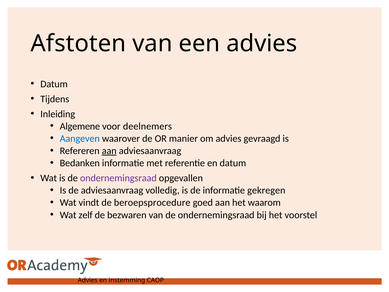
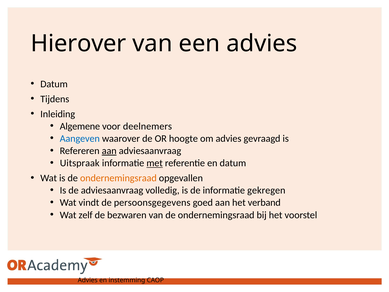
Afstoten: Afstoten -> Hierover (78, 44)
manier: manier -> hoogte (183, 138)
Bedanken: Bedanken -> Uitspraak (80, 163)
met underline: none -> present (155, 163)
ondernemingsraad colour: purple -> orange (118, 178)
beroepsprocedure: beroepsprocedure -> persoonsgegevens (152, 203)
waarom: waarom -> verband (264, 203)
